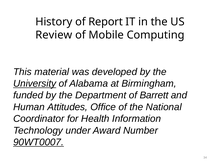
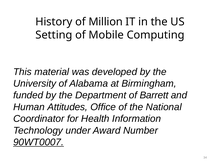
Report: Report -> Million (106, 22)
Review: Review -> Setting (54, 35)
University underline: present -> none (35, 84)
